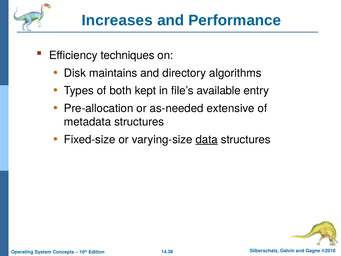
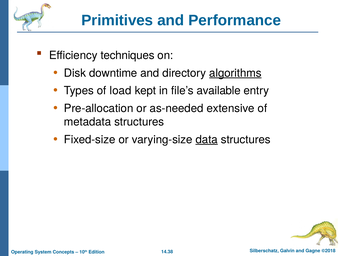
Increases: Increases -> Primitives (117, 20)
maintains: maintains -> downtime (113, 73)
algorithms underline: none -> present (235, 73)
both: both -> load (121, 91)
